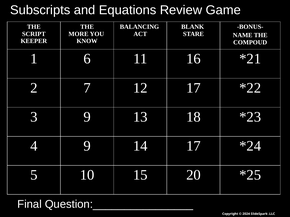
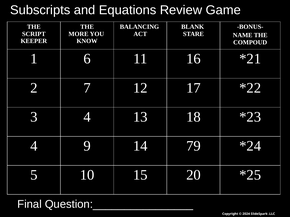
3 9: 9 -> 4 (87, 117)
14 17: 17 -> 79 (193, 146)
